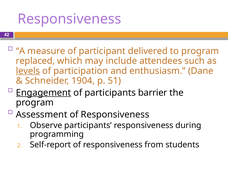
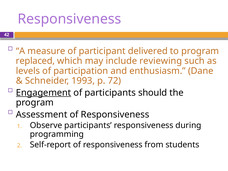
attendees: attendees -> reviewing (161, 61)
levels underline: present -> none (28, 71)
1904: 1904 -> 1993 (83, 81)
51: 51 -> 72 (114, 81)
barrier: barrier -> should (153, 93)
